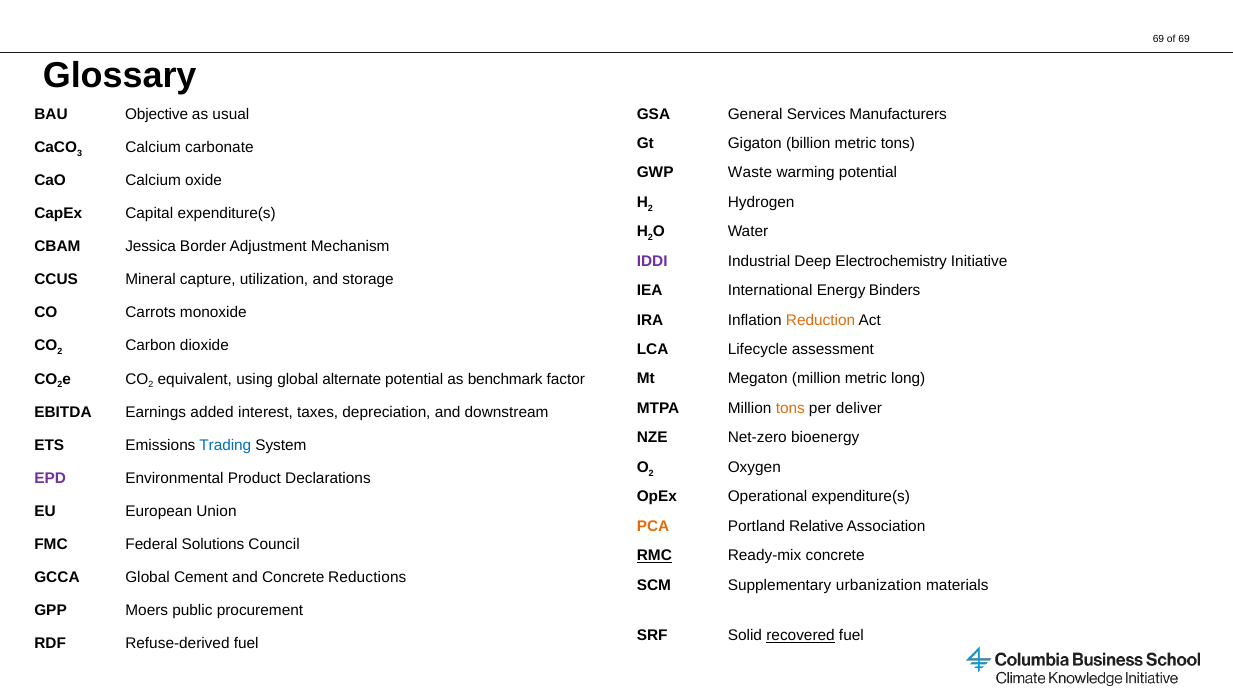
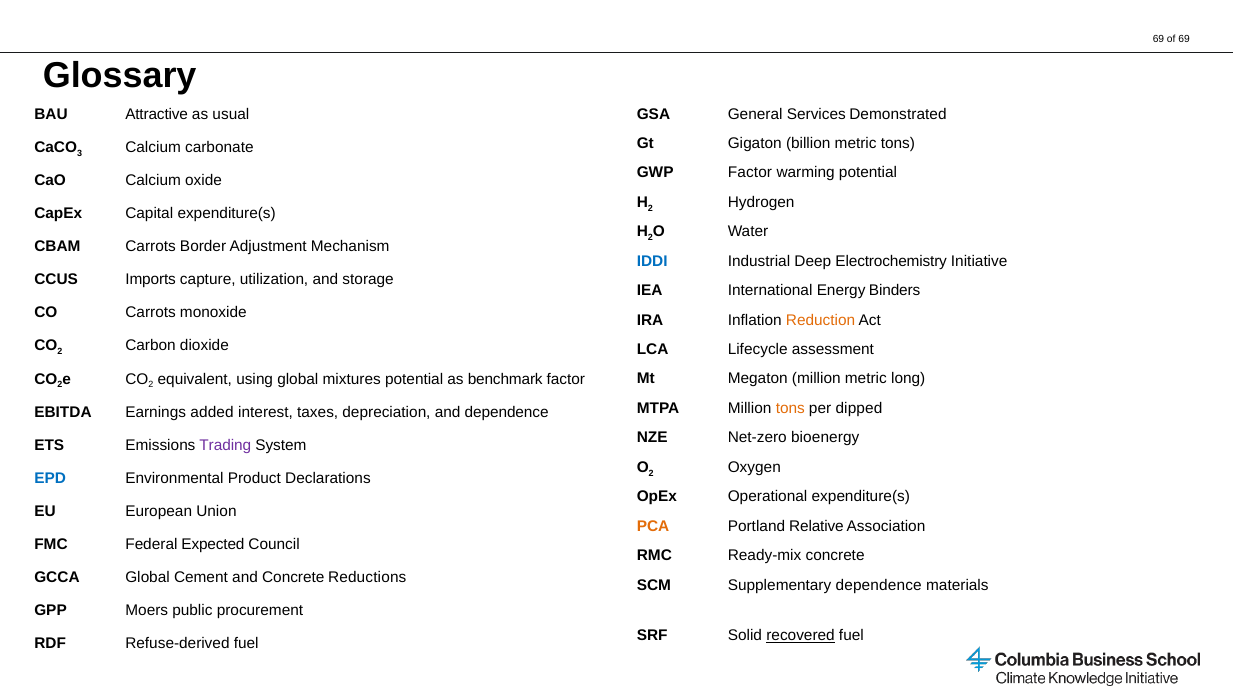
Objective: Objective -> Attractive (157, 114)
Manufacturers: Manufacturers -> Demonstrated (898, 114)
GWP Waste: Waste -> Factor (750, 173)
CBAM Jessica: Jessica -> Carrots (151, 246)
IDDI colour: purple -> blue (652, 261)
Mineral: Mineral -> Imports (151, 279)
alternate: alternate -> mixtures (352, 379)
deliver: deliver -> dipped (859, 408)
and downstream: downstream -> dependence (507, 412)
Trading colour: blue -> purple (225, 445)
EPD colour: purple -> blue (50, 478)
Solutions: Solutions -> Expected (213, 544)
RMC underline: present -> none (654, 555)
Supplementary urbanization: urbanization -> dependence (879, 585)
